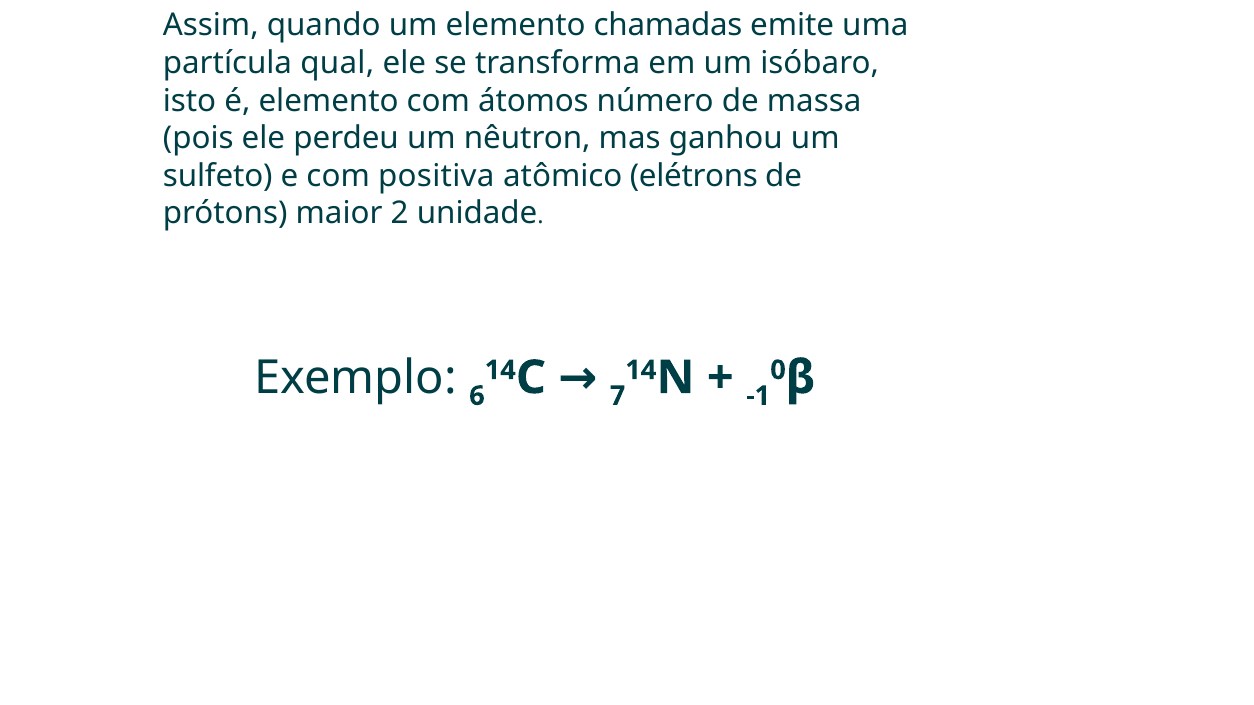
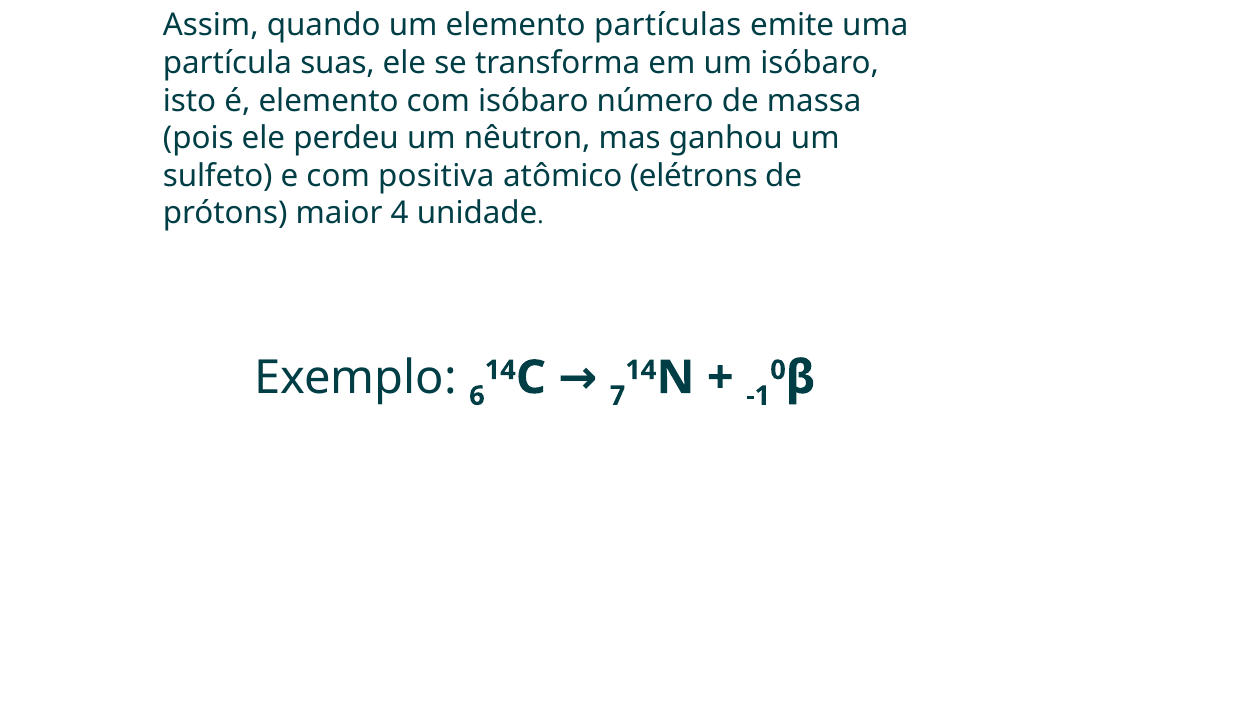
chamadas: chamadas -> partículas (668, 26)
qual: qual -> suas (338, 63)
com átomos: átomos -> isóbaro (533, 101)
2: 2 -> 4 (400, 214)
